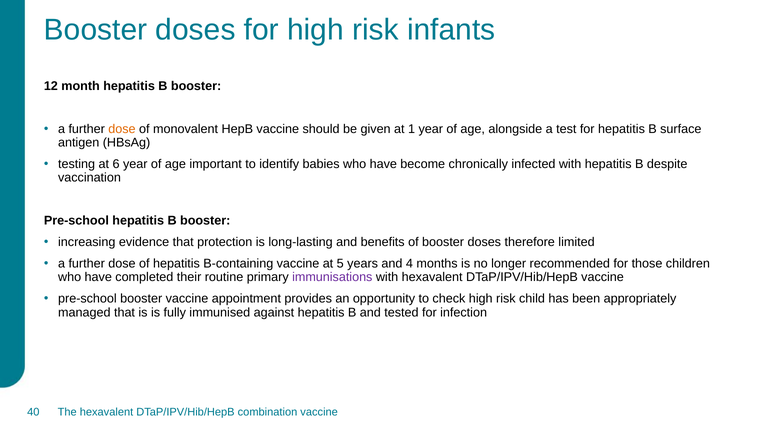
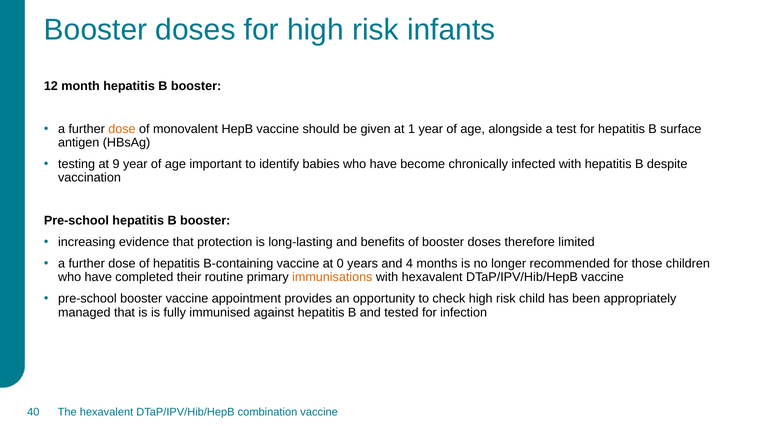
6: 6 -> 9 (116, 164)
5: 5 -> 0 (340, 264)
immunisations colour: purple -> orange (332, 277)
